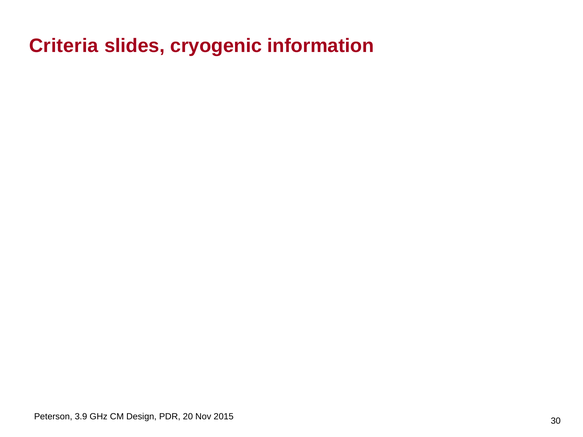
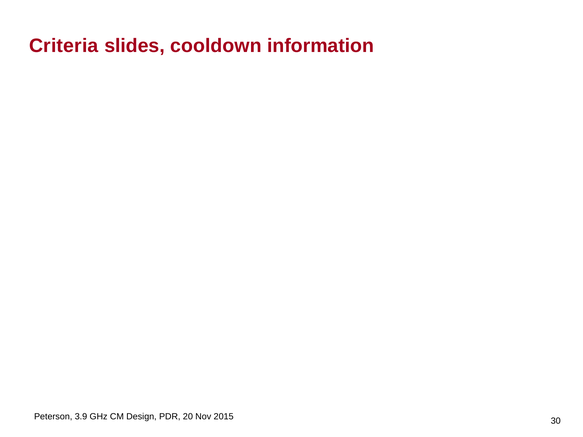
cryogenic: cryogenic -> cooldown (216, 46)
